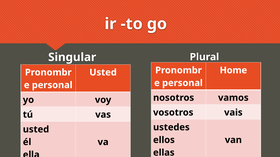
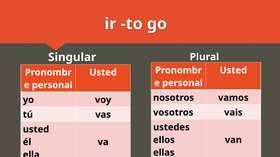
Home: Home -> Usted (233, 70)
